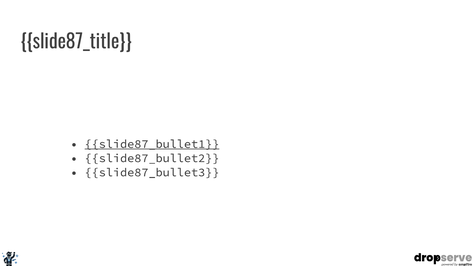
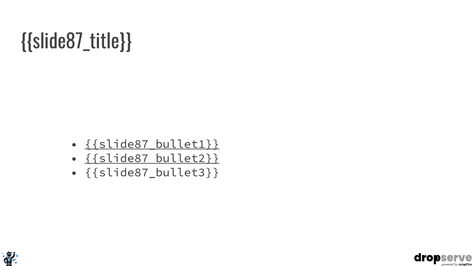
slide87_bullet2 underline: none -> present (152, 158)
